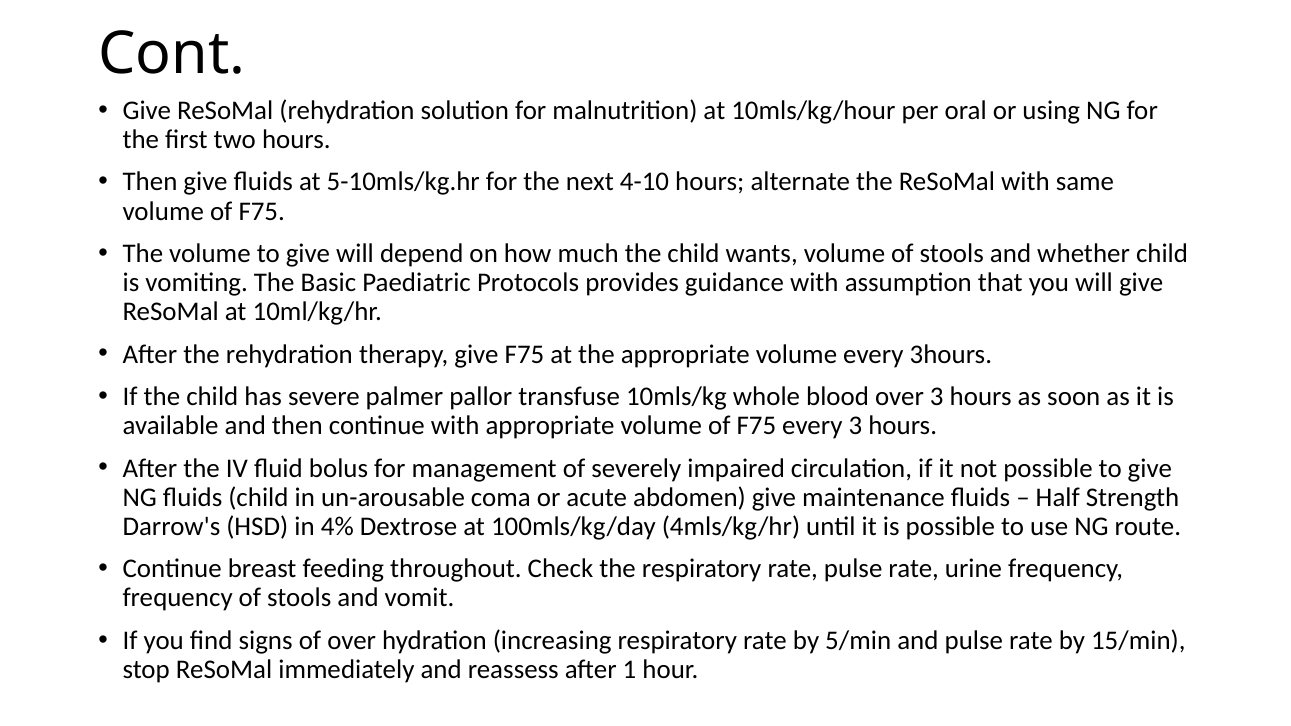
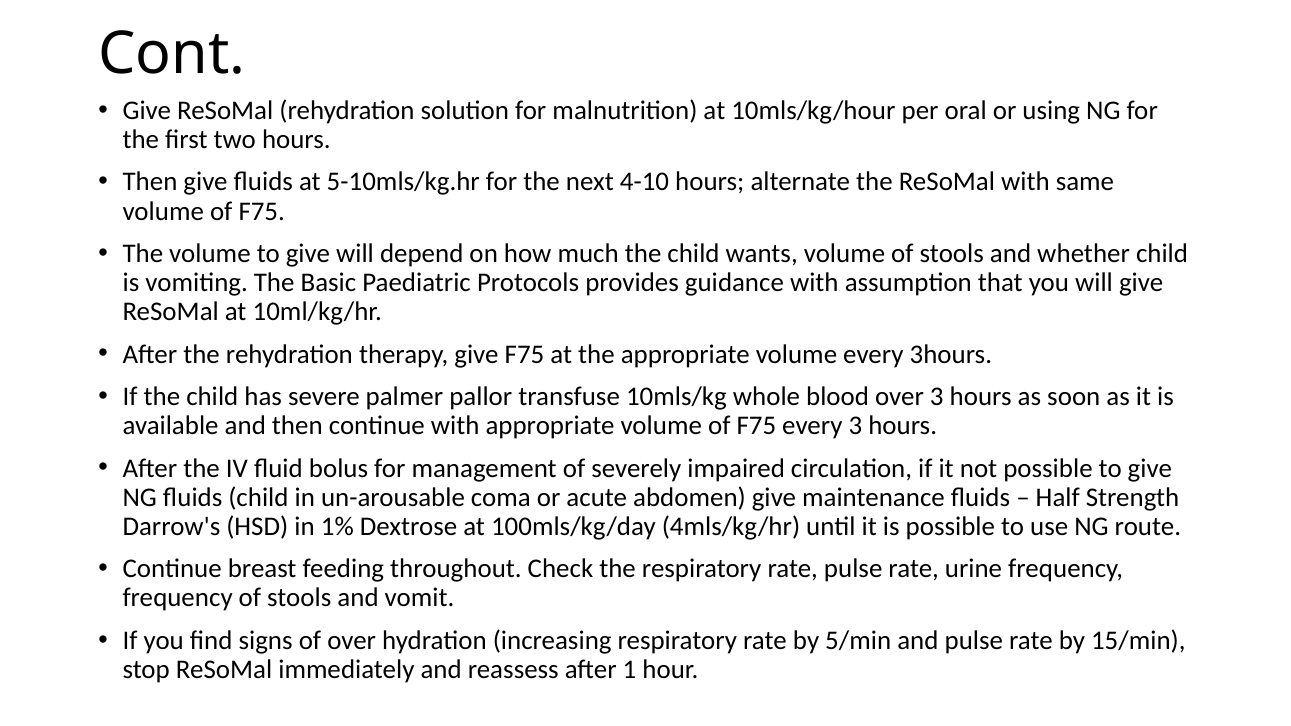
4%: 4% -> 1% (337, 526)
